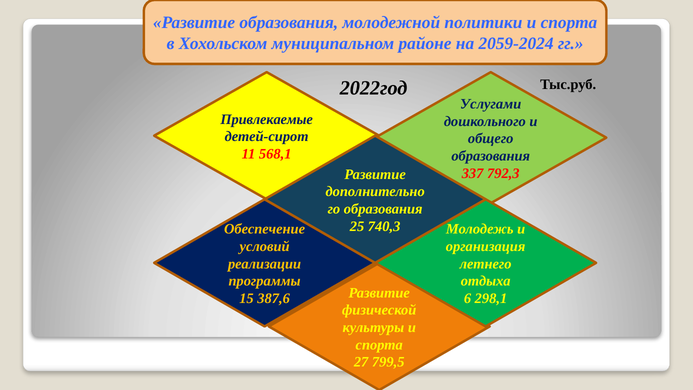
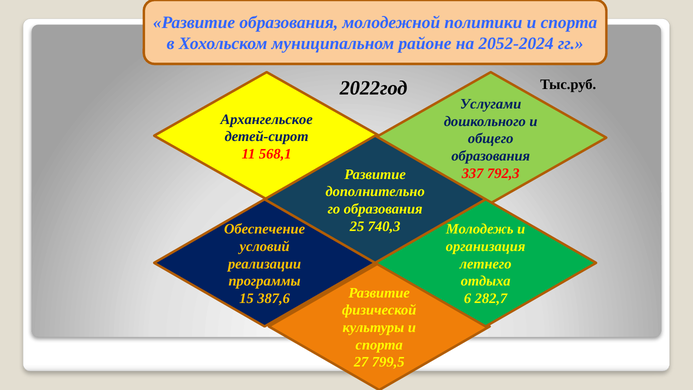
2059-2024: 2059-2024 -> 2052-2024 (516, 44)
Привлекаемые: Привлекаемые -> Архангельское (267, 119)
298,1: 298,1 -> 282,7 (491, 298)
